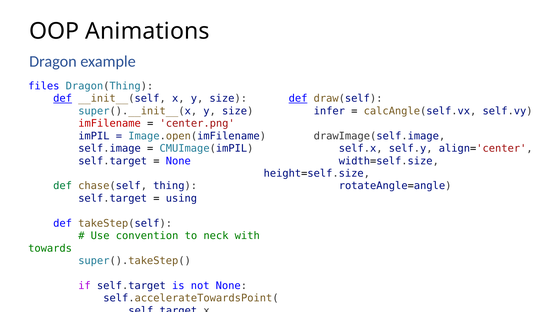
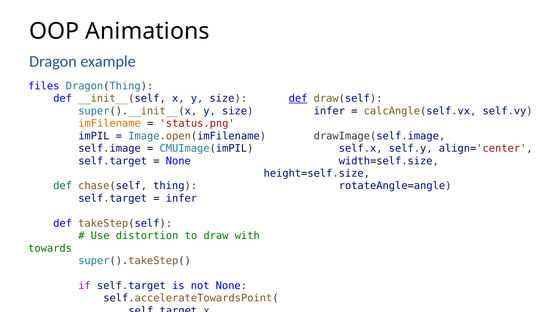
def underline: present -> none (63, 99)
imFilename colour: red -> orange (110, 124)
center.png: center.png -> status.png (197, 124)
using: using -> infer (181, 198)
convention: convention -> distortion (147, 236)
neck: neck -> draw (216, 236)
